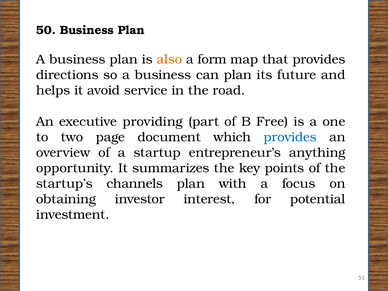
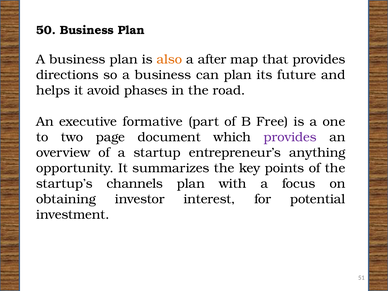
form: form -> after (212, 59)
service: service -> phases (146, 90)
providing: providing -> formative (153, 122)
provides colour: blue -> purple (290, 137)
